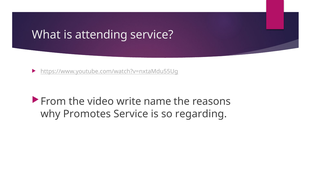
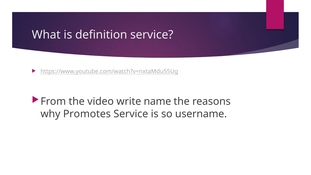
attending: attending -> definition (101, 35)
regarding: regarding -> username (201, 114)
